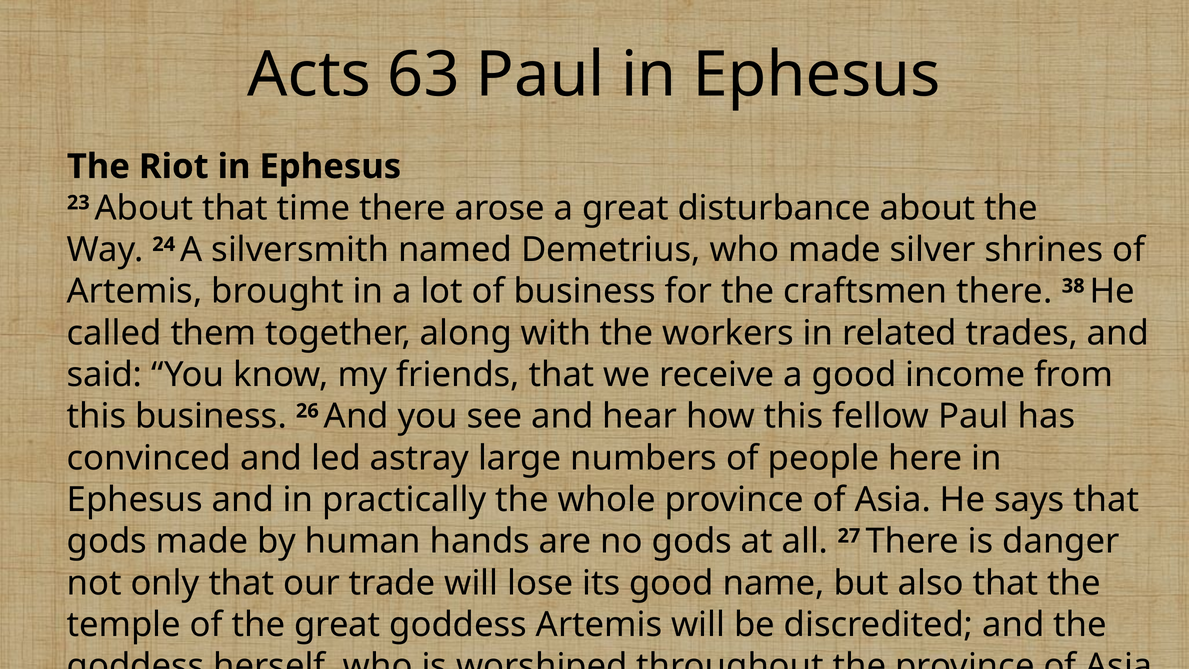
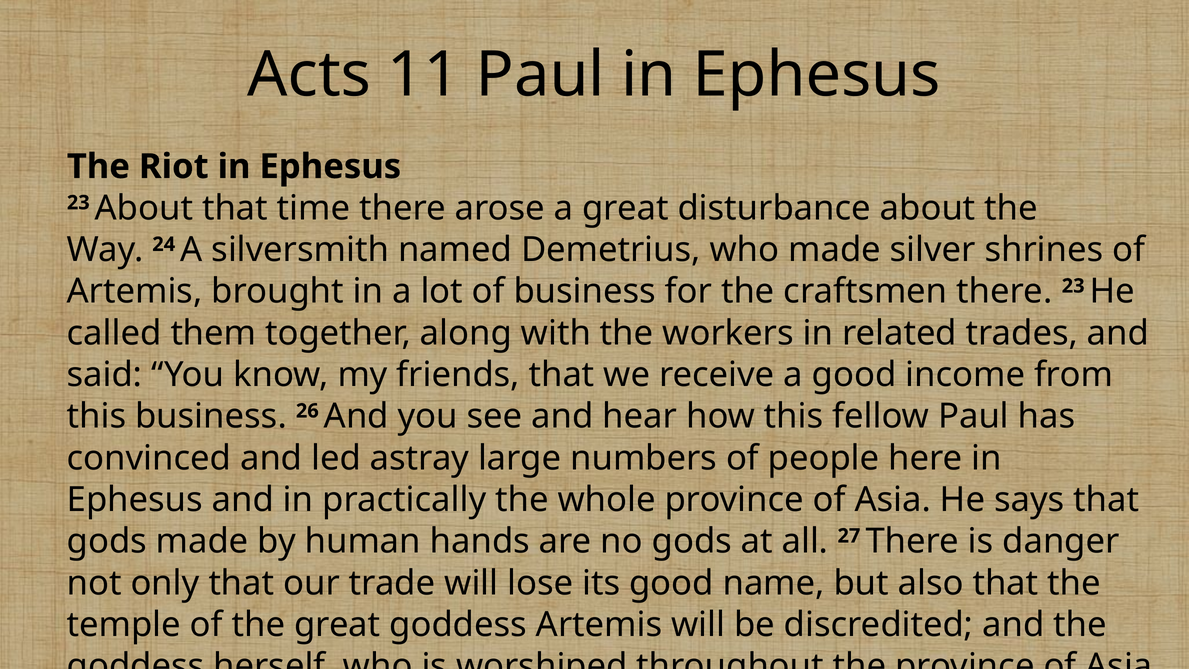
63: 63 -> 11 (424, 75)
there 38: 38 -> 23 (1073, 286)
